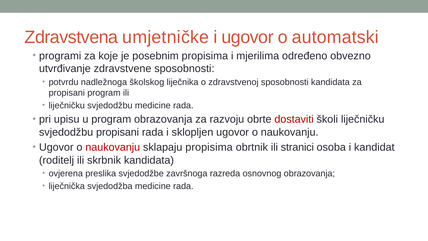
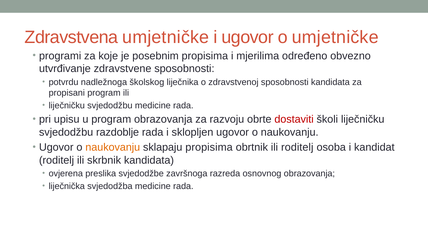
o automatski: automatski -> umjetničke (335, 37)
svjedodžbu propisani: propisani -> razdoblje (118, 132)
naukovanju colour: red -> orange (113, 147)
ili stranici: stranici -> roditelj (297, 147)
